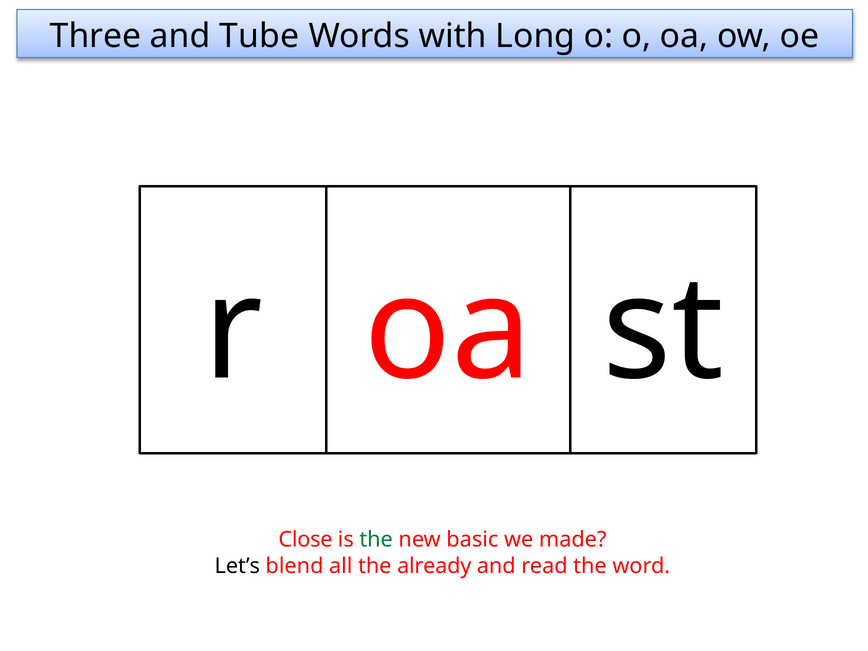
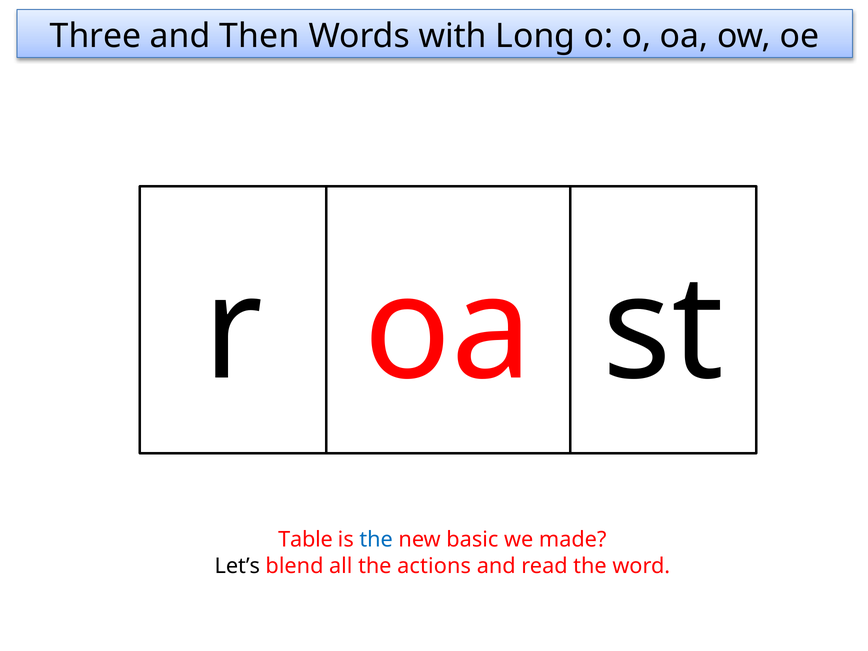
Tube: Tube -> Then (259, 36)
Close: Close -> Table (305, 540)
the colour: green -> blue (376, 540)
already: already -> actions (434, 566)
